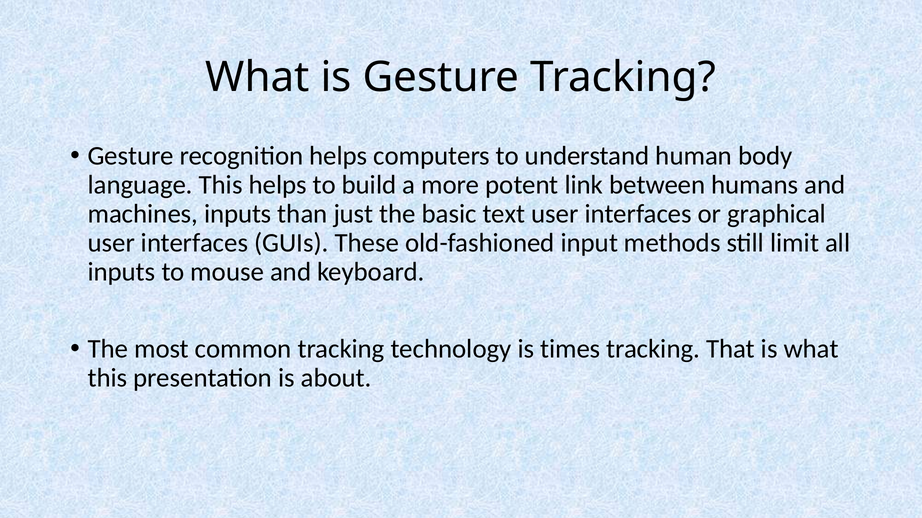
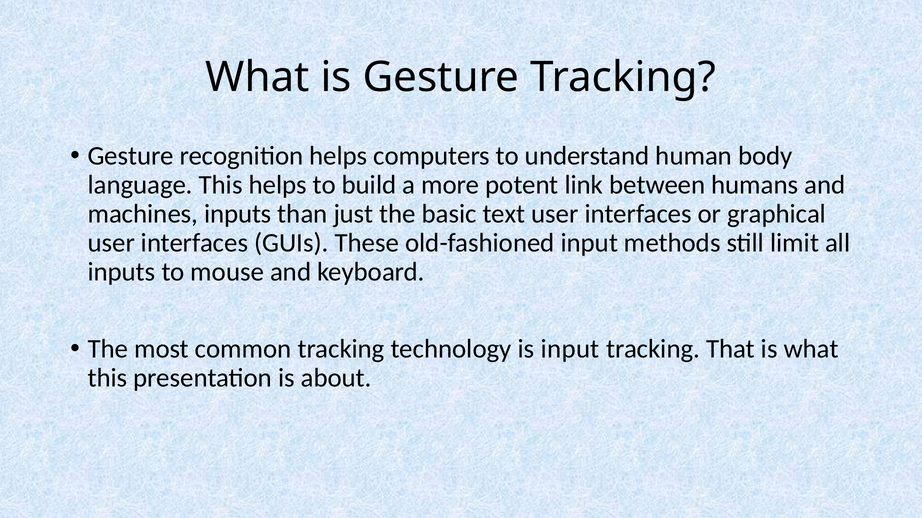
is times: times -> input (570, 349)
